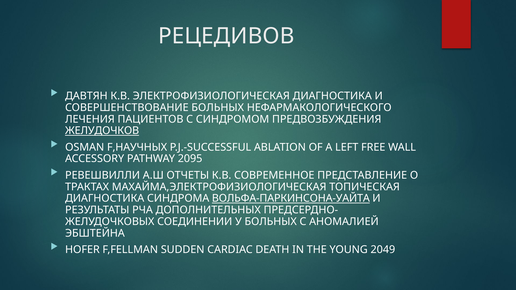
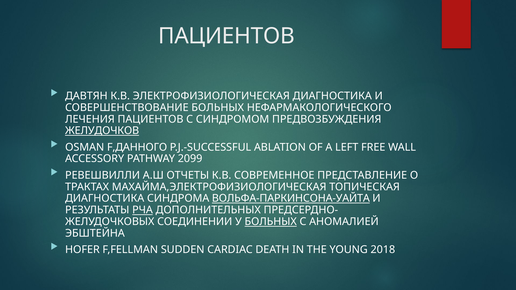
РЕЦЕДИВОВ: РЕЦЕДИВОВ -> ПАЦИЕНТОВ (226, 36)
F,НАУЧНЫХ: F,НАУЧНЫХ -> F,ДАННОГО (137, 147)
2095: 2095 -> 2099 (190, 159)
РЧА underline: none -> present (142, 210)
БОЛЬНЫХ underline: none -> present (271, 222)
2049: 2049 -> 2018 (383, 250)
